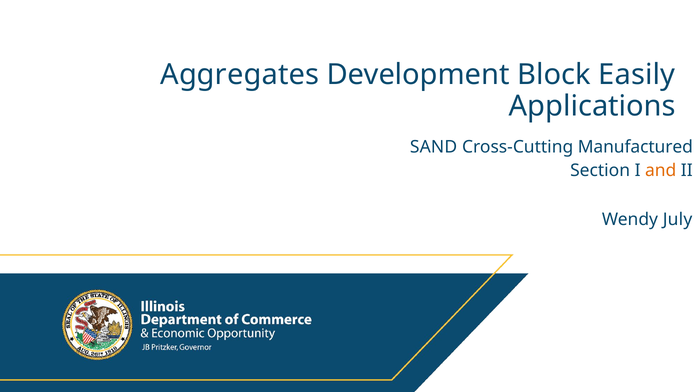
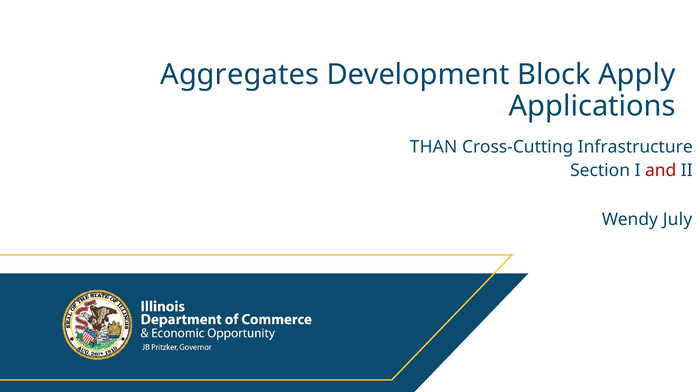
Easily: Easily -> Apply (637, 75)
SAND: SAND -> THAN (434, 147)
Manufactured: Manufactured -> Infrastructure (635, 147)
and colour: orange -> red (661, 171)
